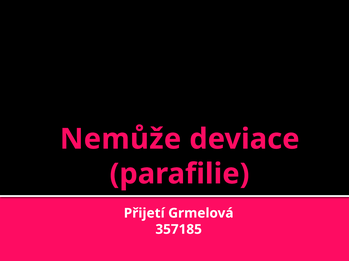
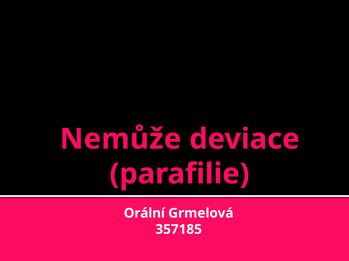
Přijetí: Přijetí -> Orální (144, 214)
